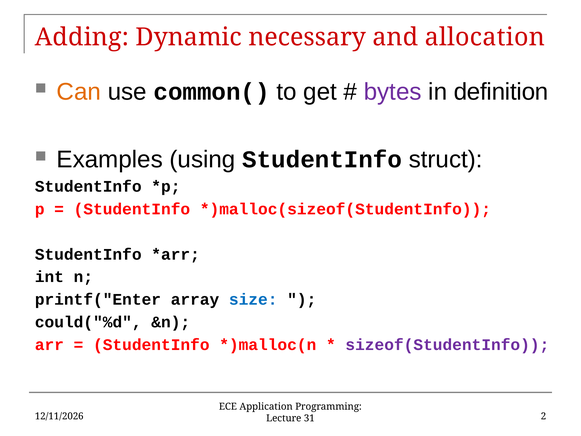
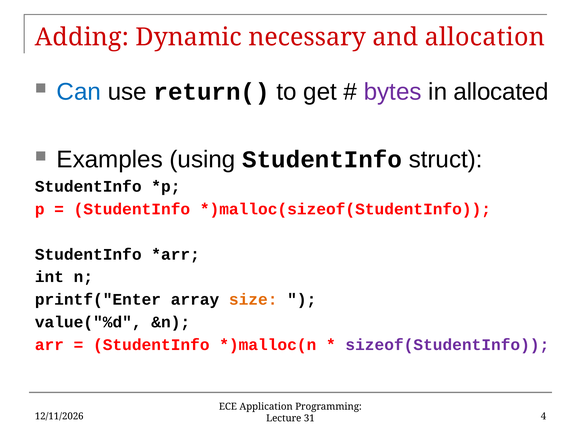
Can colour: orange -> blue (79, 92)
common(: common( -> return( (212, 92)
definition: definition -> allocated (501, 92)
size colour: blue -> orange (253, 299)
could("%d: could("%d -> value("%d (88, 322)
2: 2 -> 4 (544, 416)
